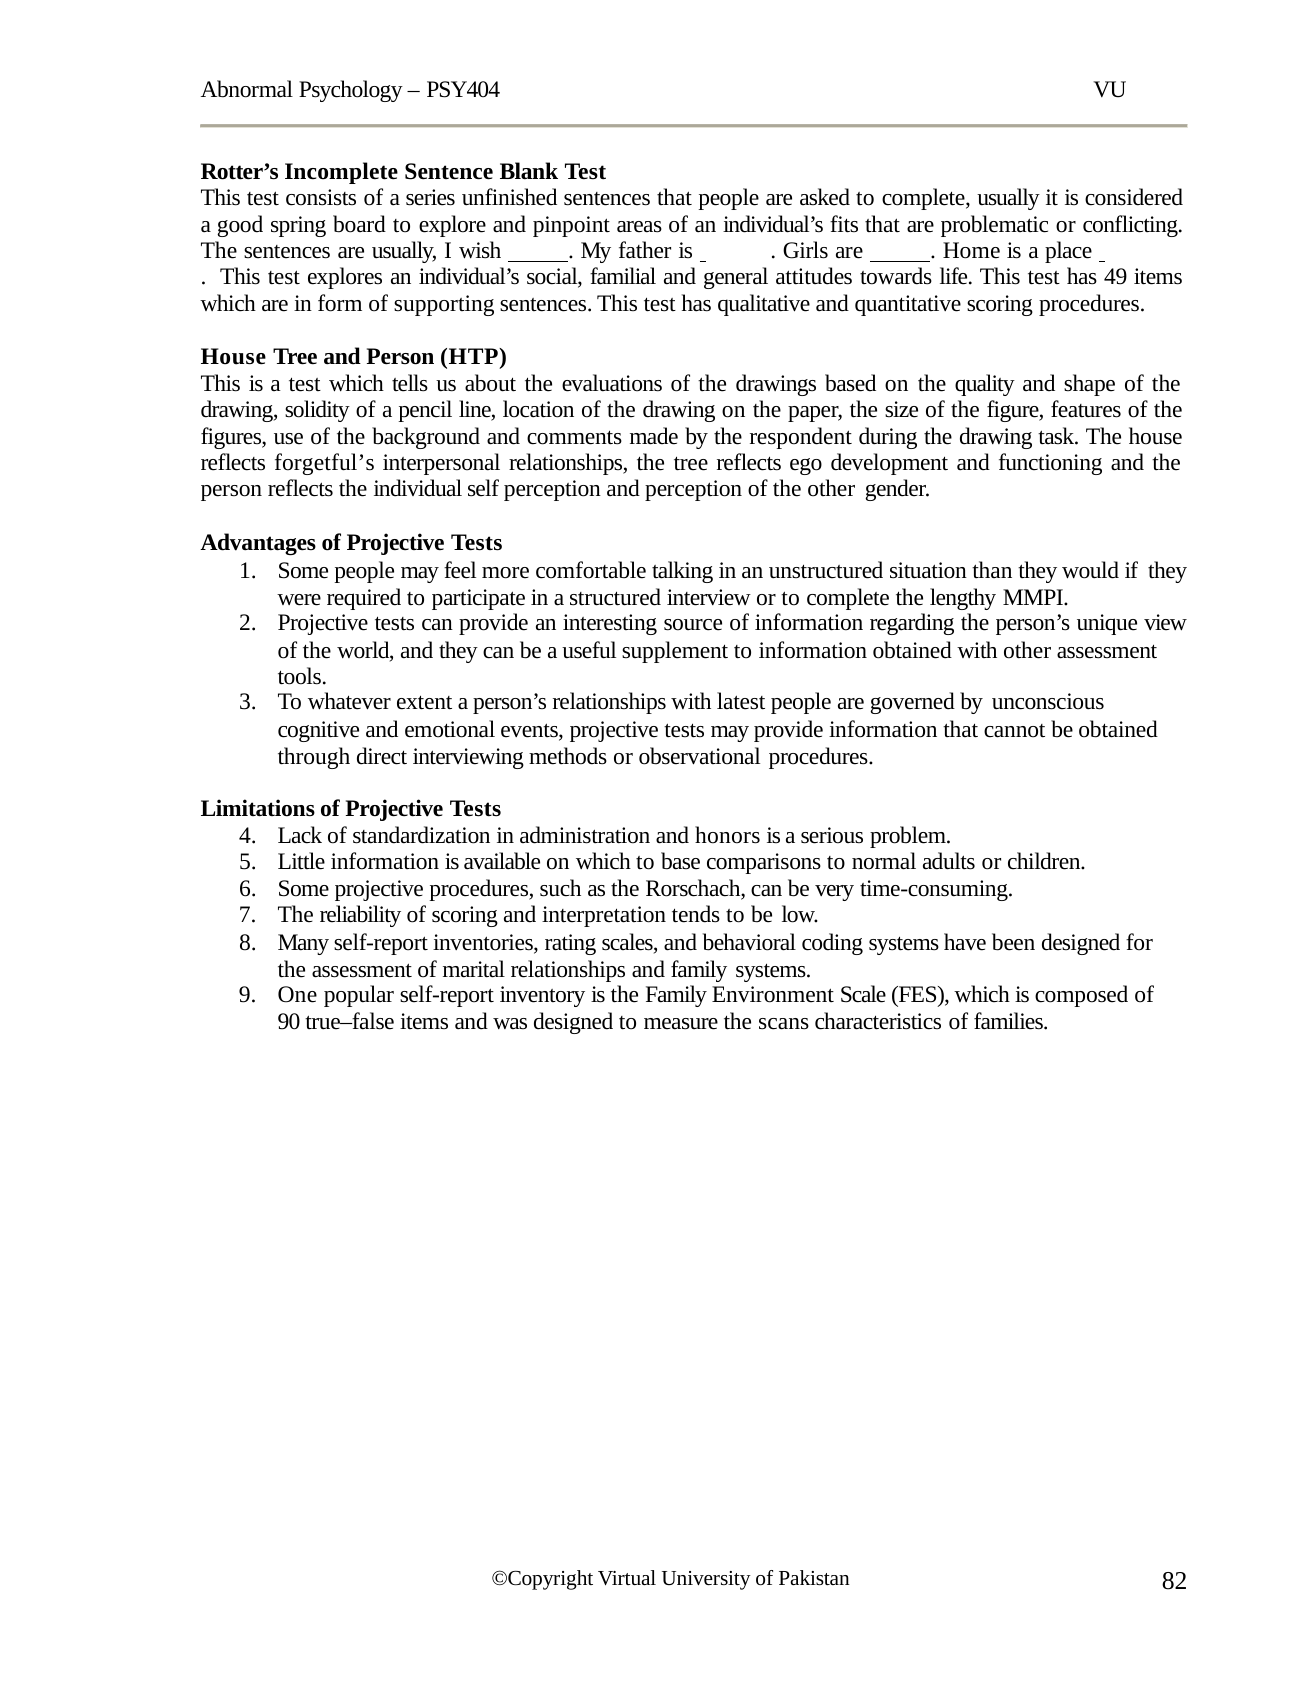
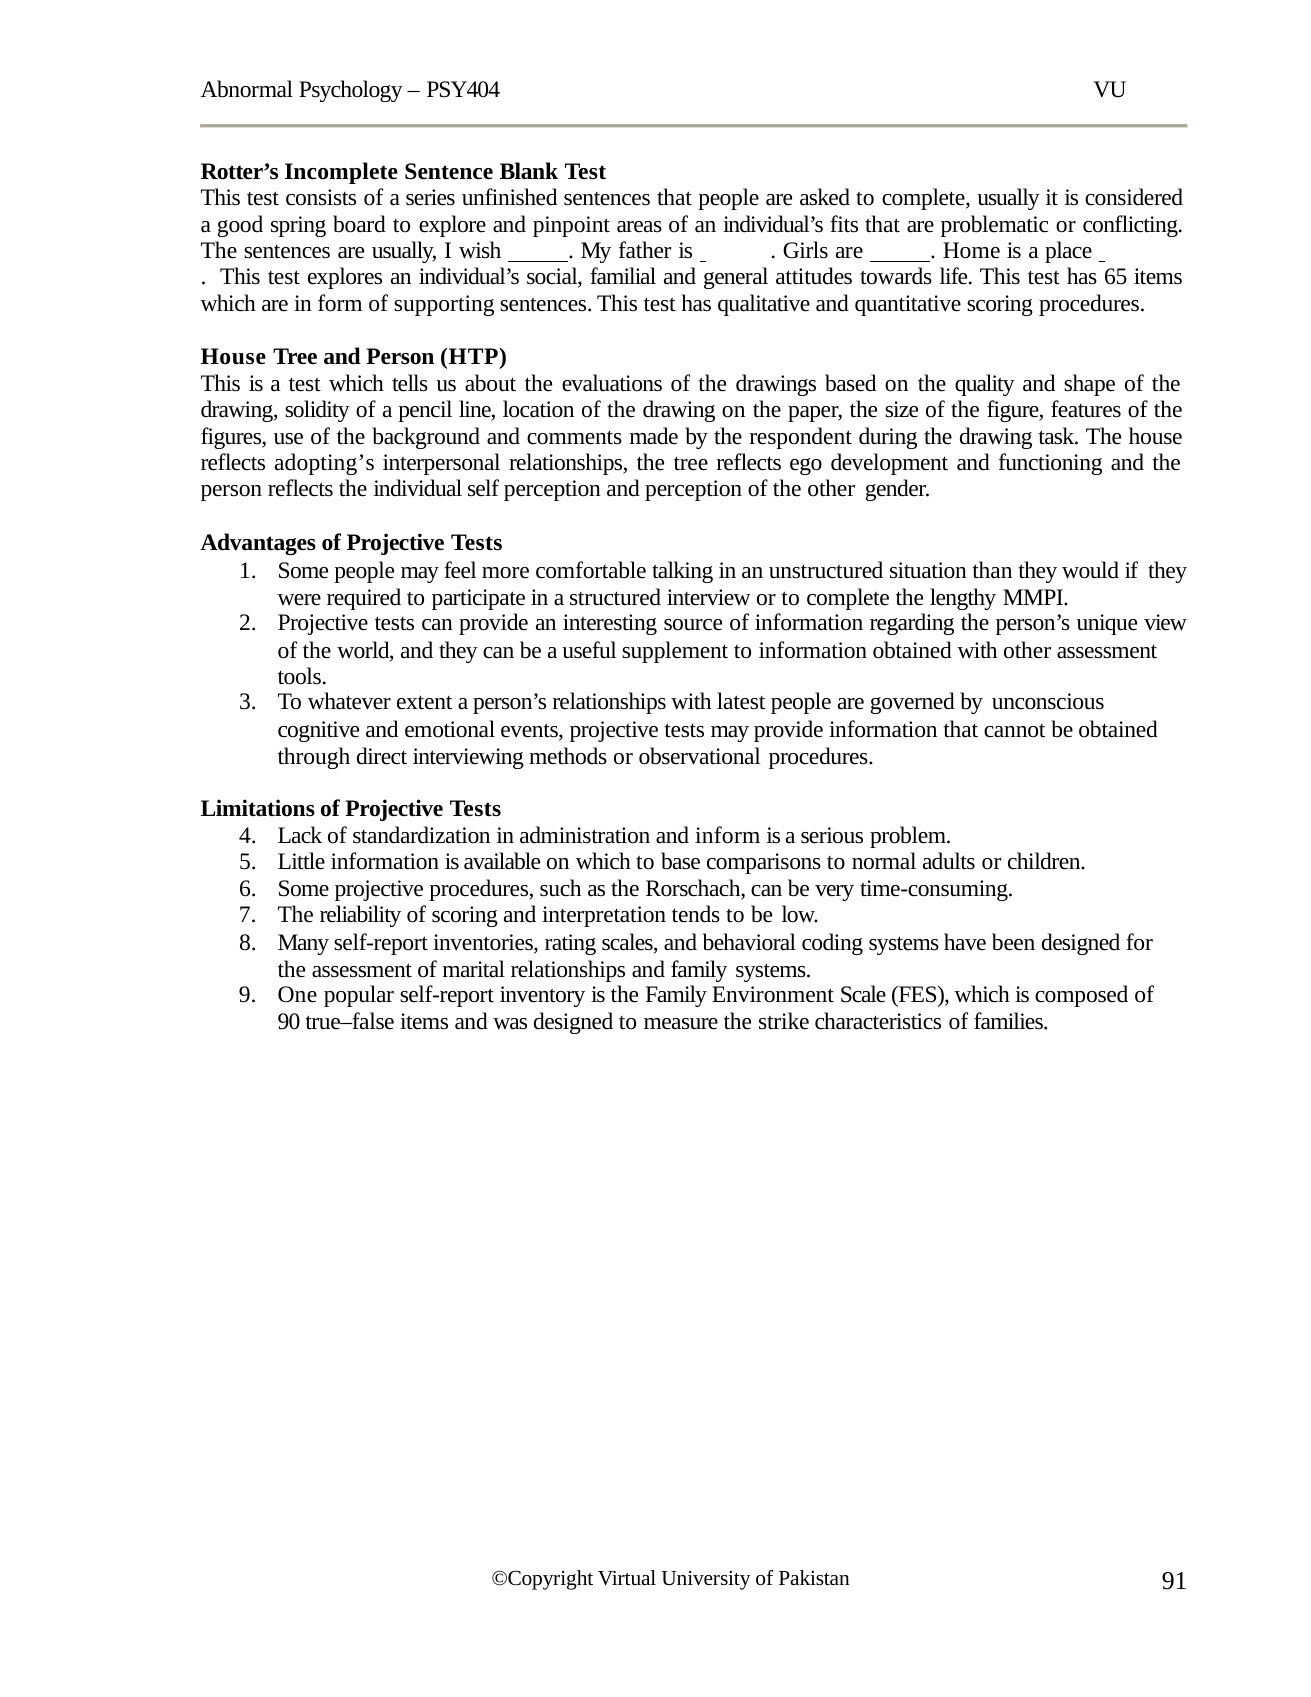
49: 49 -> 65 (1116, 277)
forgetful’s: forgetful’s -> adopting’s (324, 463)
honors: honors -> inform (728, 835)
scans: scans -> strike (784, 1022)
82: 82 -> 91 (1175, 1581)
